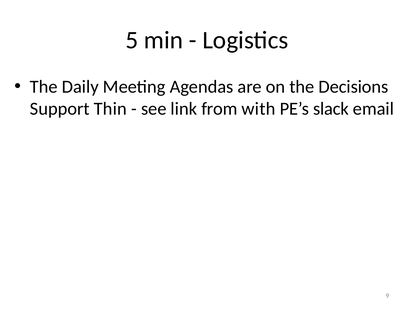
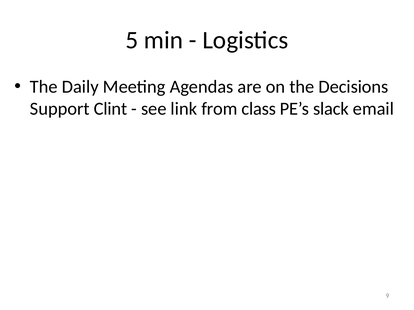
Thin: Thin -> Clint (111, 109)
with: with -> class (259, 109)
